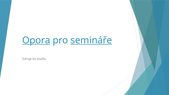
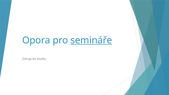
Opora underline: present -> none (36, 40)
